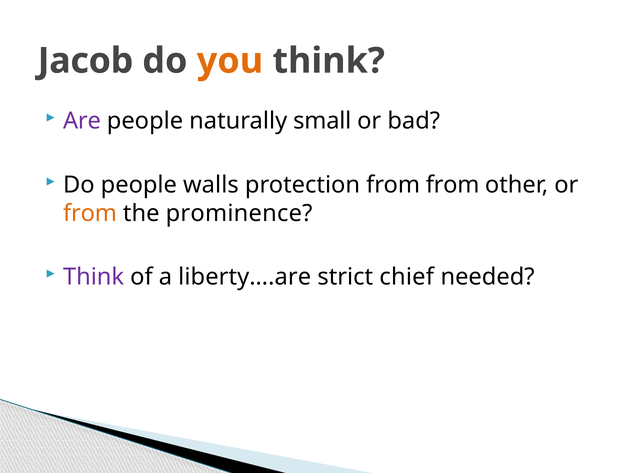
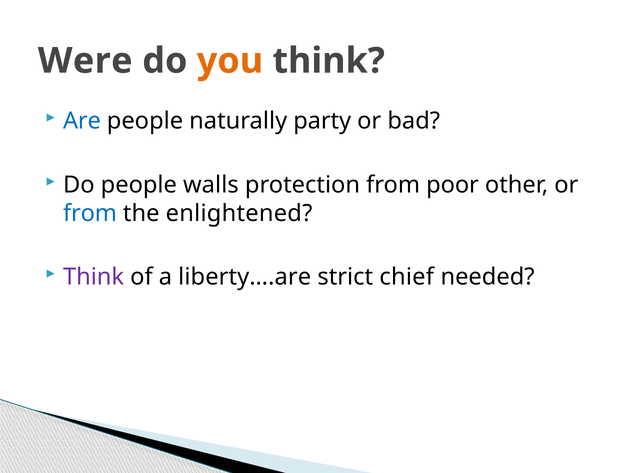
Jacob: Jacob -> Were (85, 61)
Are colour: purple -> blue (82, 121)
small: small -> party (322, 121)
from from: from -> poor (453, 185)
from colour: orange -> blue (90, 213)
prominence: prominence -> enlightened (239, 213)
